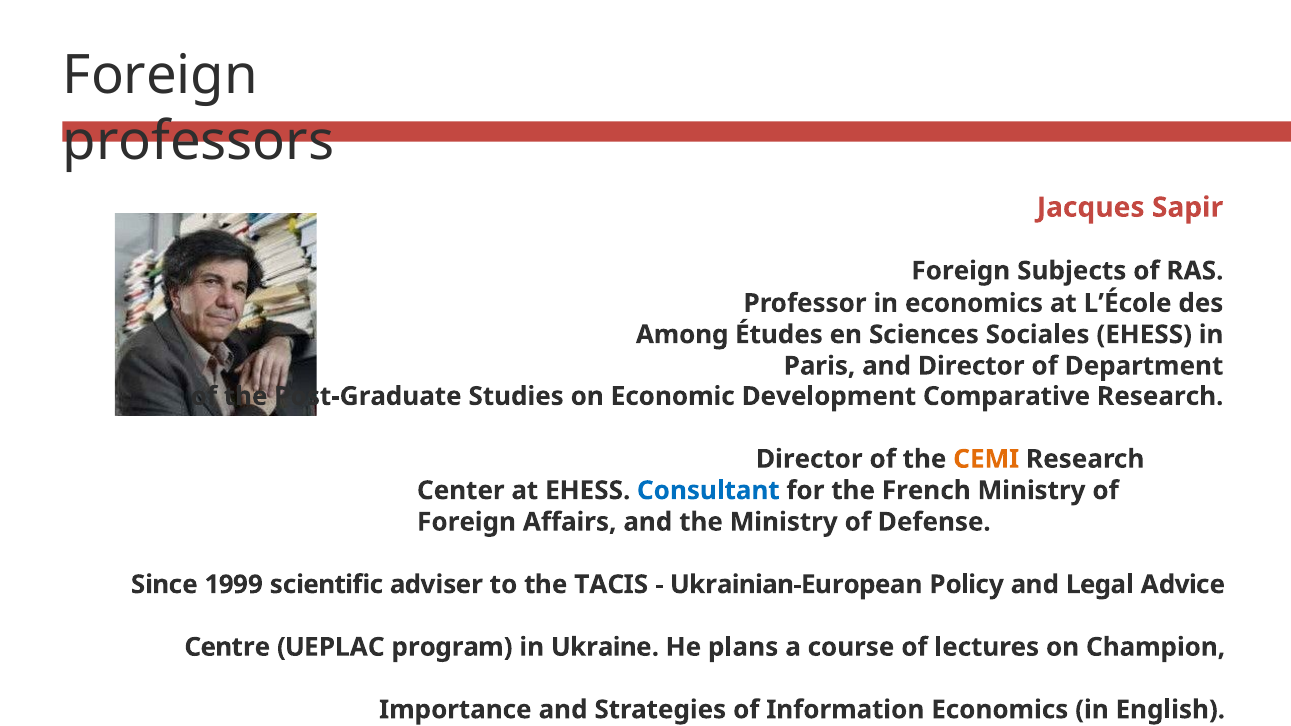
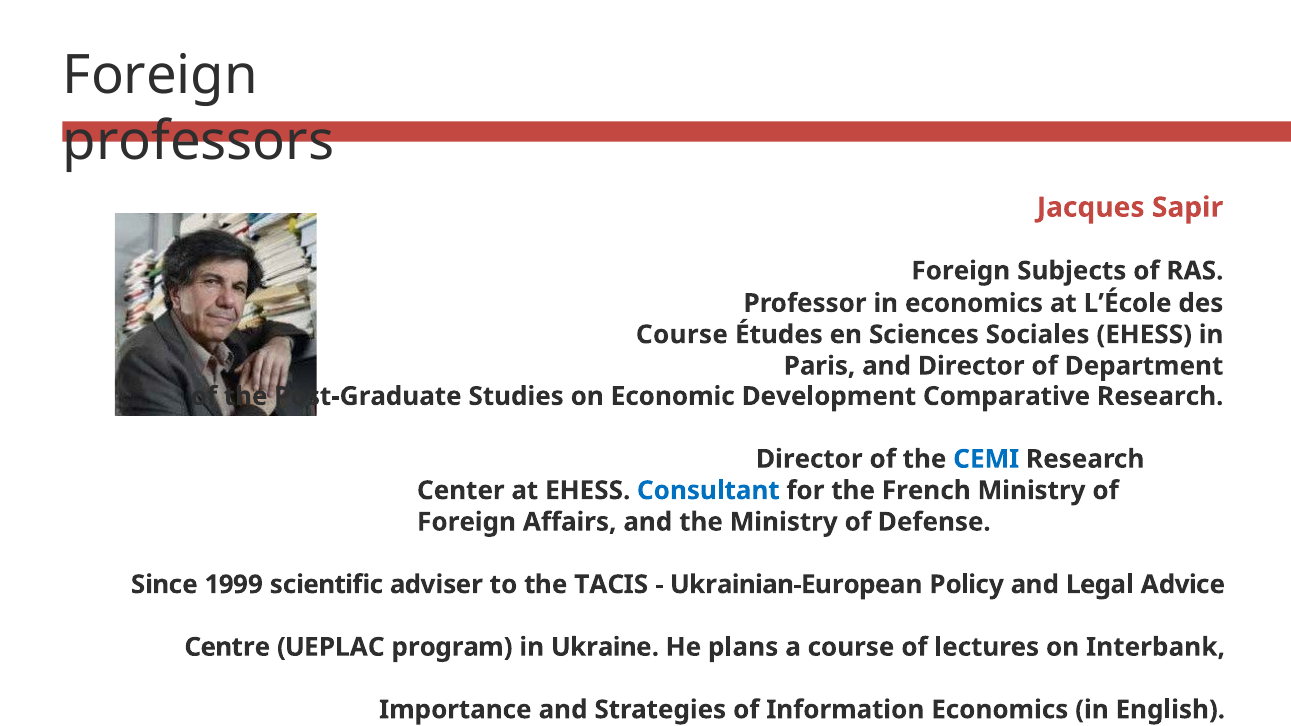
Among: Among -> Course (682, 335)
CEMI colour: orange -> blue (986, 459)
Champion: Champion -> Interbank (1155, 647)
